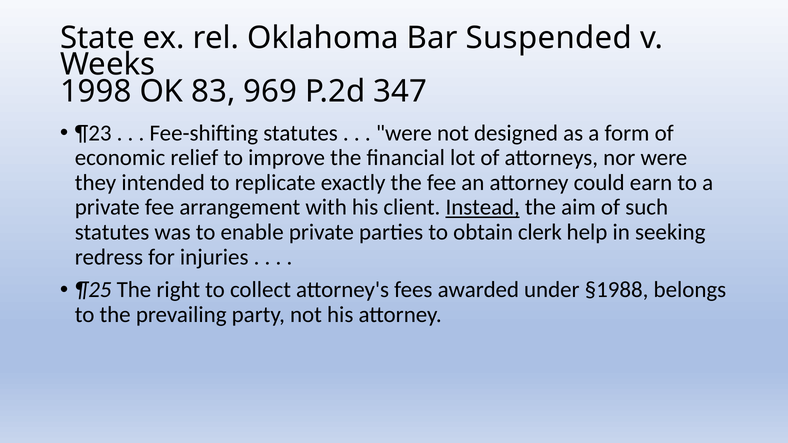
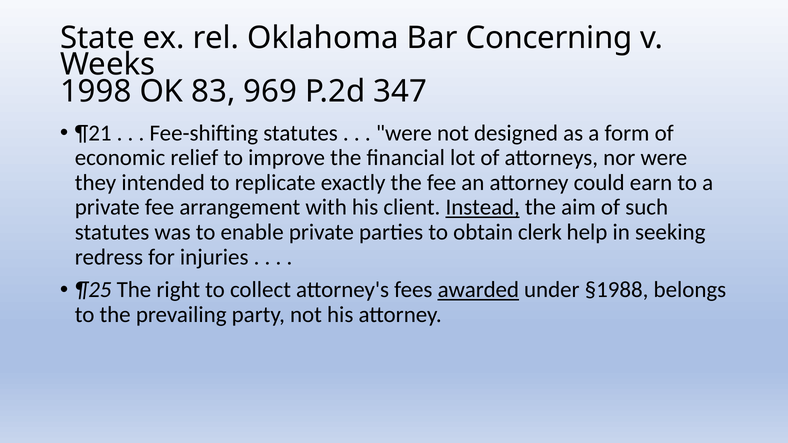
Suspended: Suspended -> Concerning (549, 38)
¶23: ¶23 -> ¶21 (93, 133)
awarded underline: none -> present (478, 290)
